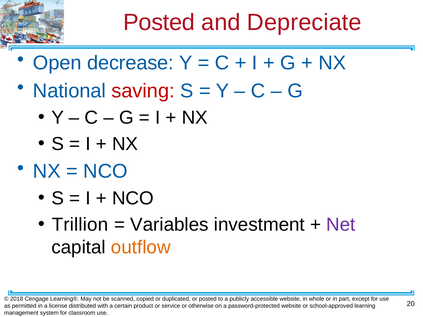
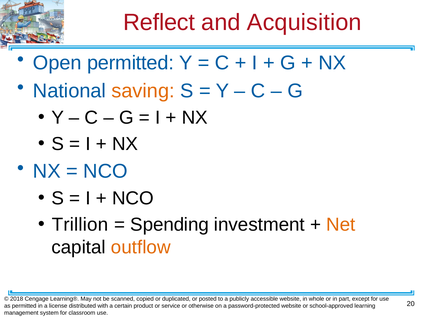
Posted: Posted -> Reflect (159, 23)
Depreciate: Depreciate -> Acquisition (304, 23)
Open decrease: decrease -> permitted (131, 63)
saving colour: red -> orange (143, 91)
Variables: Variables -> Spending (170, 225)
Net colour: purple -> orange (341, 225)
